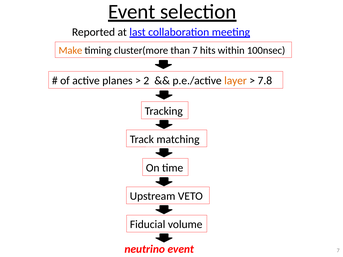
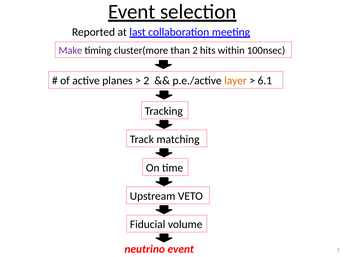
Make colour: orange -> purple (70, 51)
than 7: 7 -> 2 (195, 51)
7.8: 7.8 -> 6.1 (265, 81)
